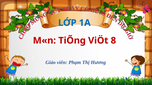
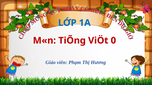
8: 8 -> 0 (113, 41)
